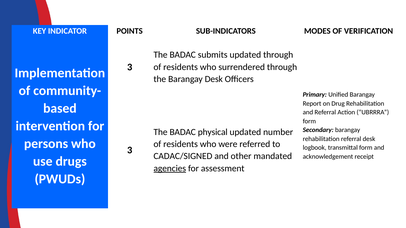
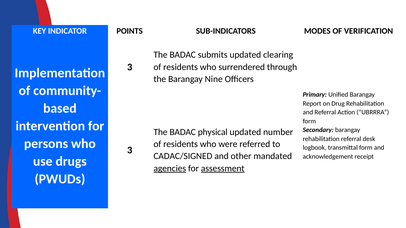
updated through: through -> clearing (278, 55)
Barangay Desk: Desk -> Nine (214, 79)
assessment underline: none -> present (223, 169)
